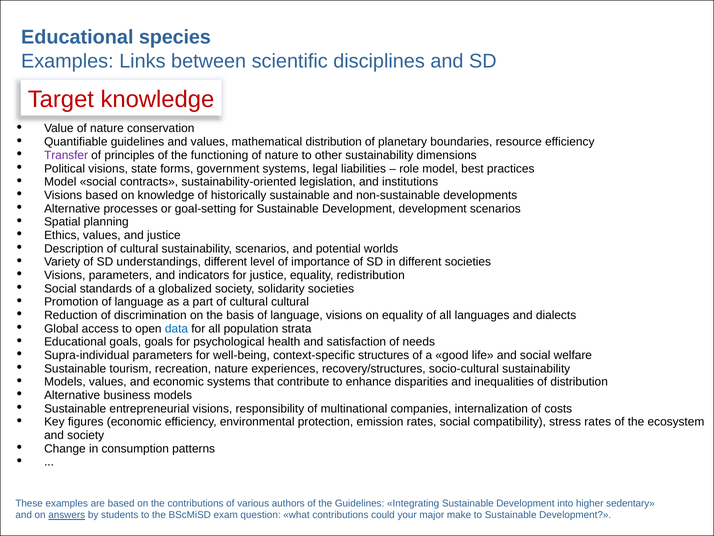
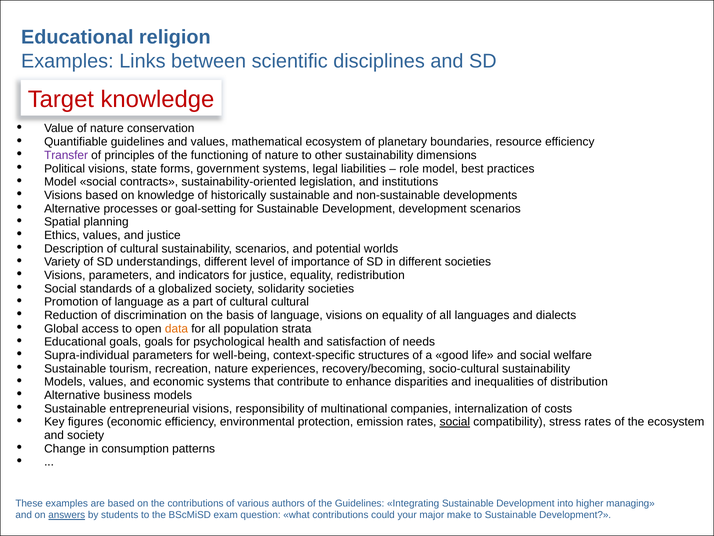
species: species -> religion (175, 37)
mathematical distribution: distribution -> ecosystem (334, 142)
data colour: blue -> orange (176, 328)
recovery/structures: recovery/structures -> recovery/becoming (374, 368)
social underline: none -> present (455, 422)
sedentary: sedentary -> managing (630, 503)
